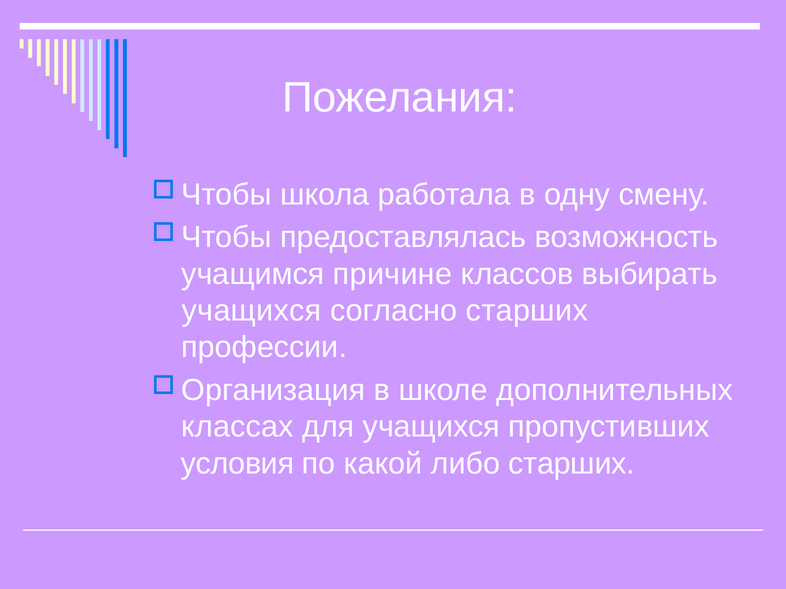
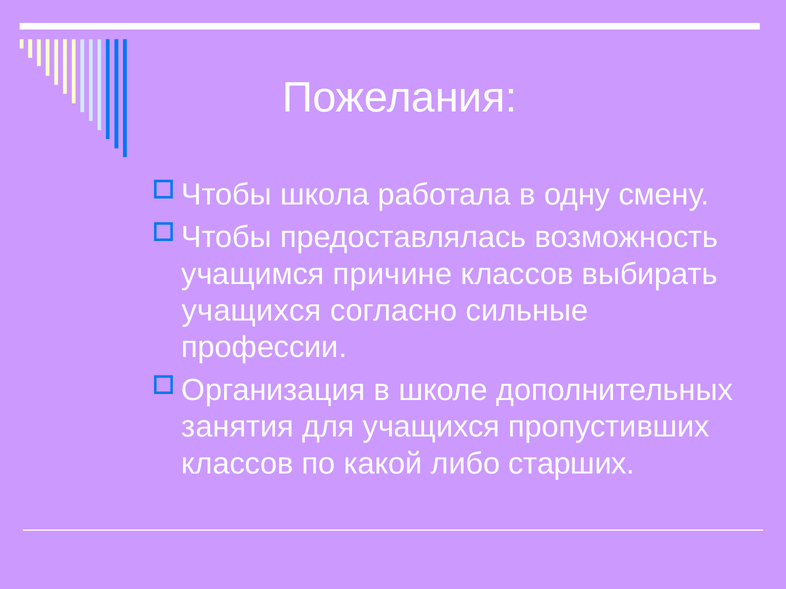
согласно старших: старших -> сильные (527, 311)
классах: классах -> занятия (238, 427)
условия: условия -> классов (237, 464)
